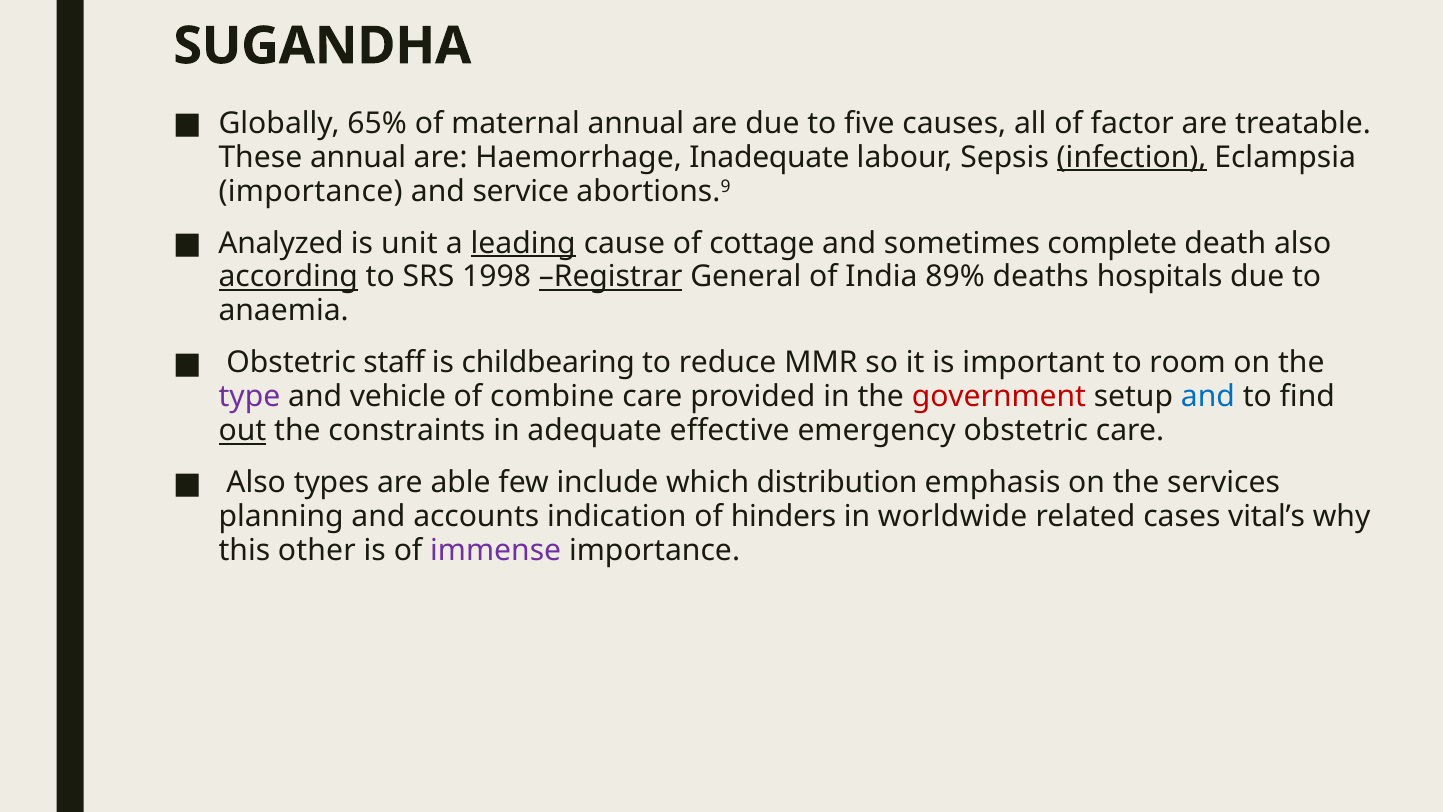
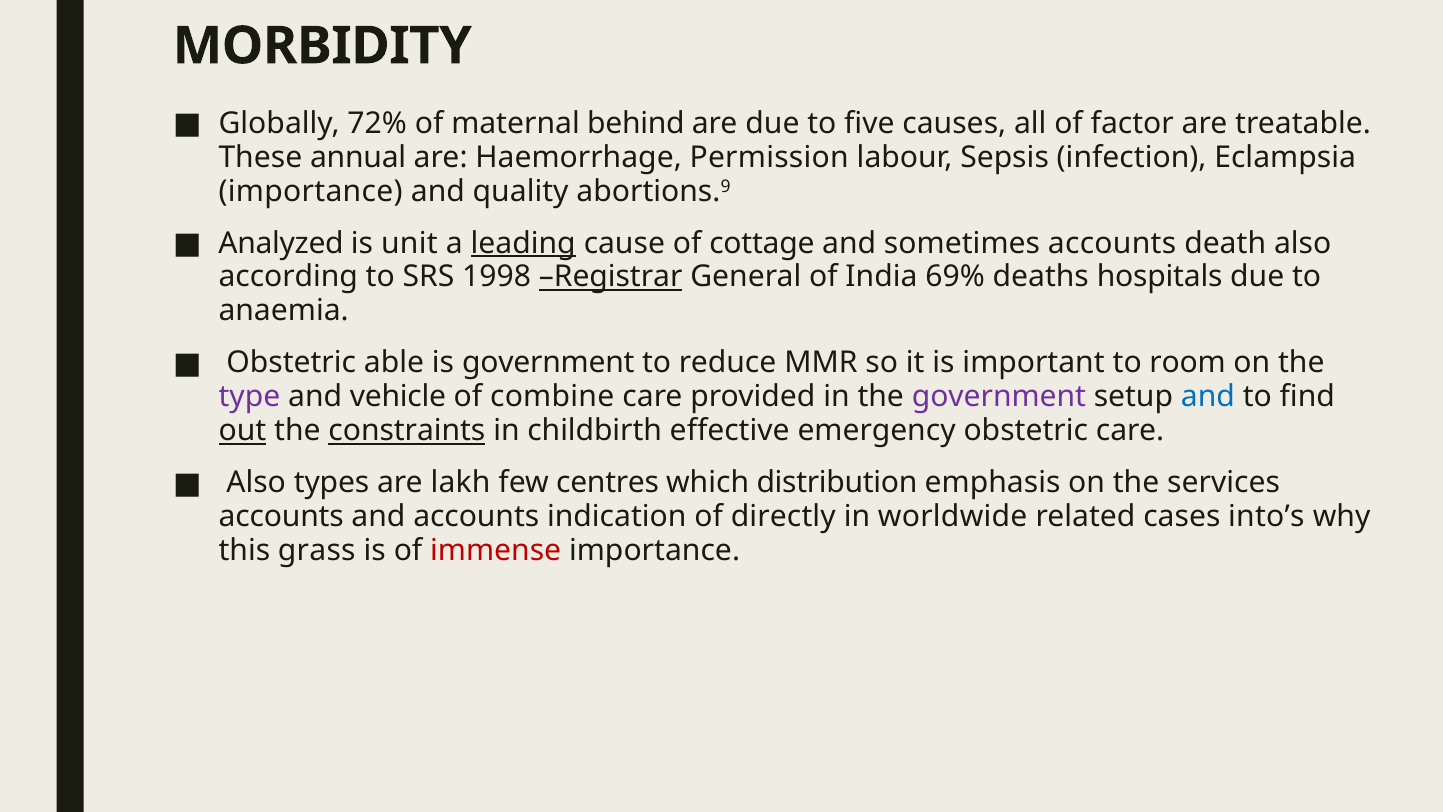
SUGANDHA: SUGANDHA -> MORBIDITY (322, 46)
65%: 65% -> 72% (377, 123)
maternal annual: annual -> behind (636, 123)
Inadequate: Inadequate -> Permission (769, 157)
infection underline: present -> none (1132, 157)
service: service -> quality (521, 191)
sometimes complete: complete -> accounts (1112, 243)
according underline: present -> none (288, 277)
89%: 89% -> 69% (955, 277)
staff: staff -> able (394, 363)
is childbearing: childbearing -> government (548, 363)
government colour: red -> purple (999, 397)
constraints underline: none -> present (407, 431)
adequate: adequate -> childbirth (595, 431)
able: able -> lakh (461, 483)
include: include -> centres (608, 483)
planning: planning -> accounts (281, 517)
hinders: hinders -> directly (783, 517)
vital’s: vital’s -> into’s (1266, 517)
other: other -> grass (317, 550)
immense colour: purple -> red (496, 550)
